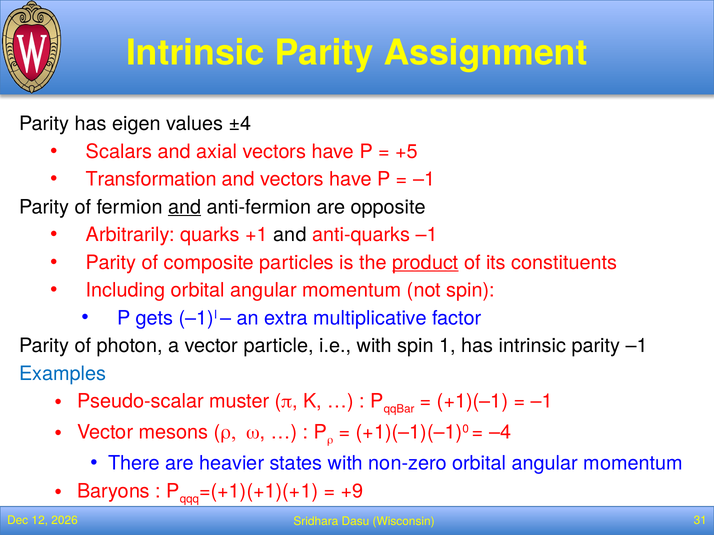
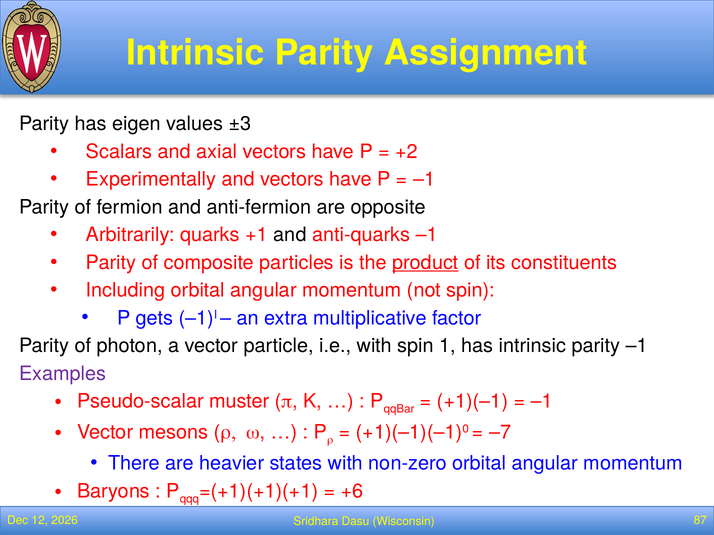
±4: ±4 -> ±3 (240, 124)
+5: +5 -> +2 (407, 152)
Transformation: Transformation -> Experimentally (151, 180)
and underline: present -> none (185, 207)
Examples colour: blue -> purple (62, 374)
–4: –4 -> –7 (500, 433)
+9: +9 -> +6 (352, 492)
31: 31 -> 87 (700, 521)
